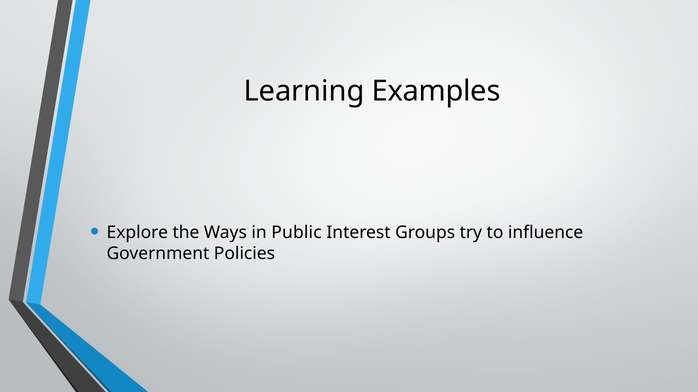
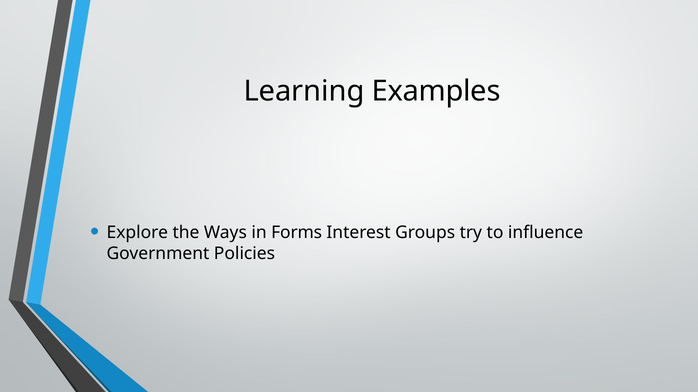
Public: Public -> Forms (297, 233)
